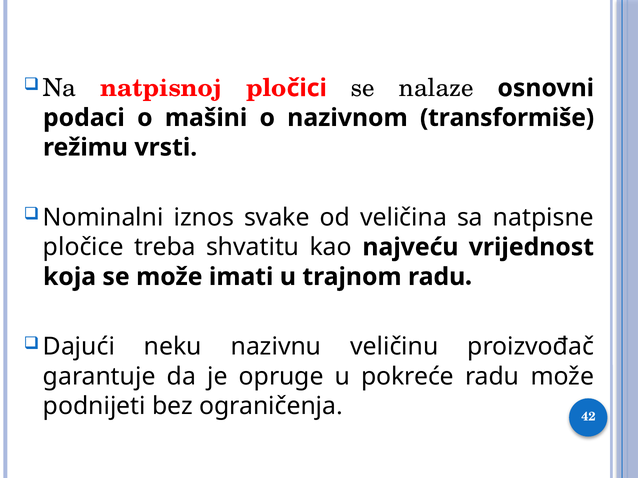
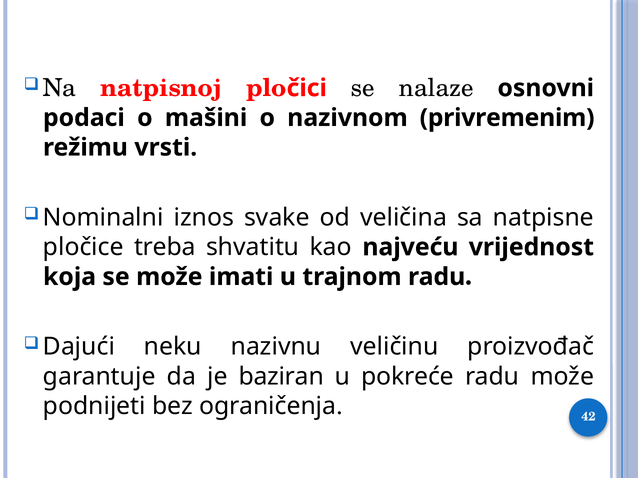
transformiše: transformiše -> privremenim (507, 118)
opruge: opruge -> baziran (281, 377)
